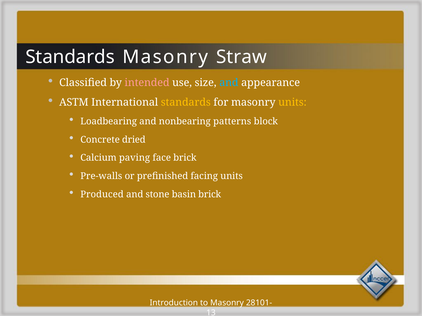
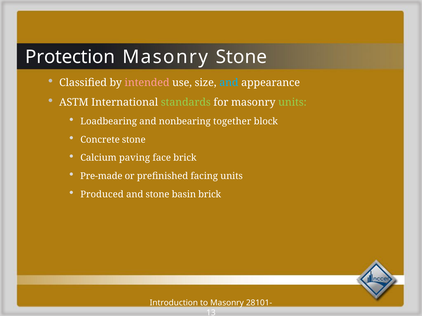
Standards: Standards -> Protection (70, 57)
Masonry Straw: Straw -> Stone (241, 57)
standards colour: yellow -> light green (186, 103)
units colour: yellow -> light green (292, 103)
patterns: patterns -> together (232, 122)
Concrete dried: dried -> stone (134, 140)
Pre-walls: Pre-walls -> Pre-made (101, 176)
